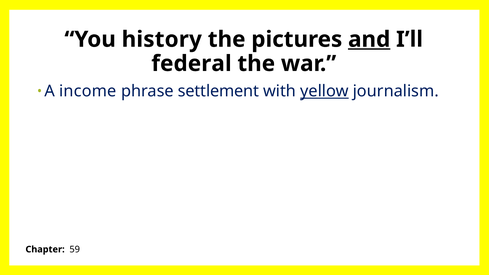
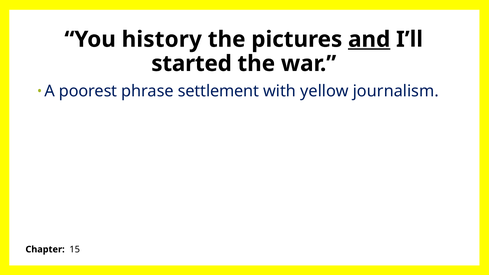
federal: federal -> started (192, 64)
income: income -> poorest (88, 91)
yellow underline: present -> none (324, 91)
59: 59 -> 15 (75, 249)
